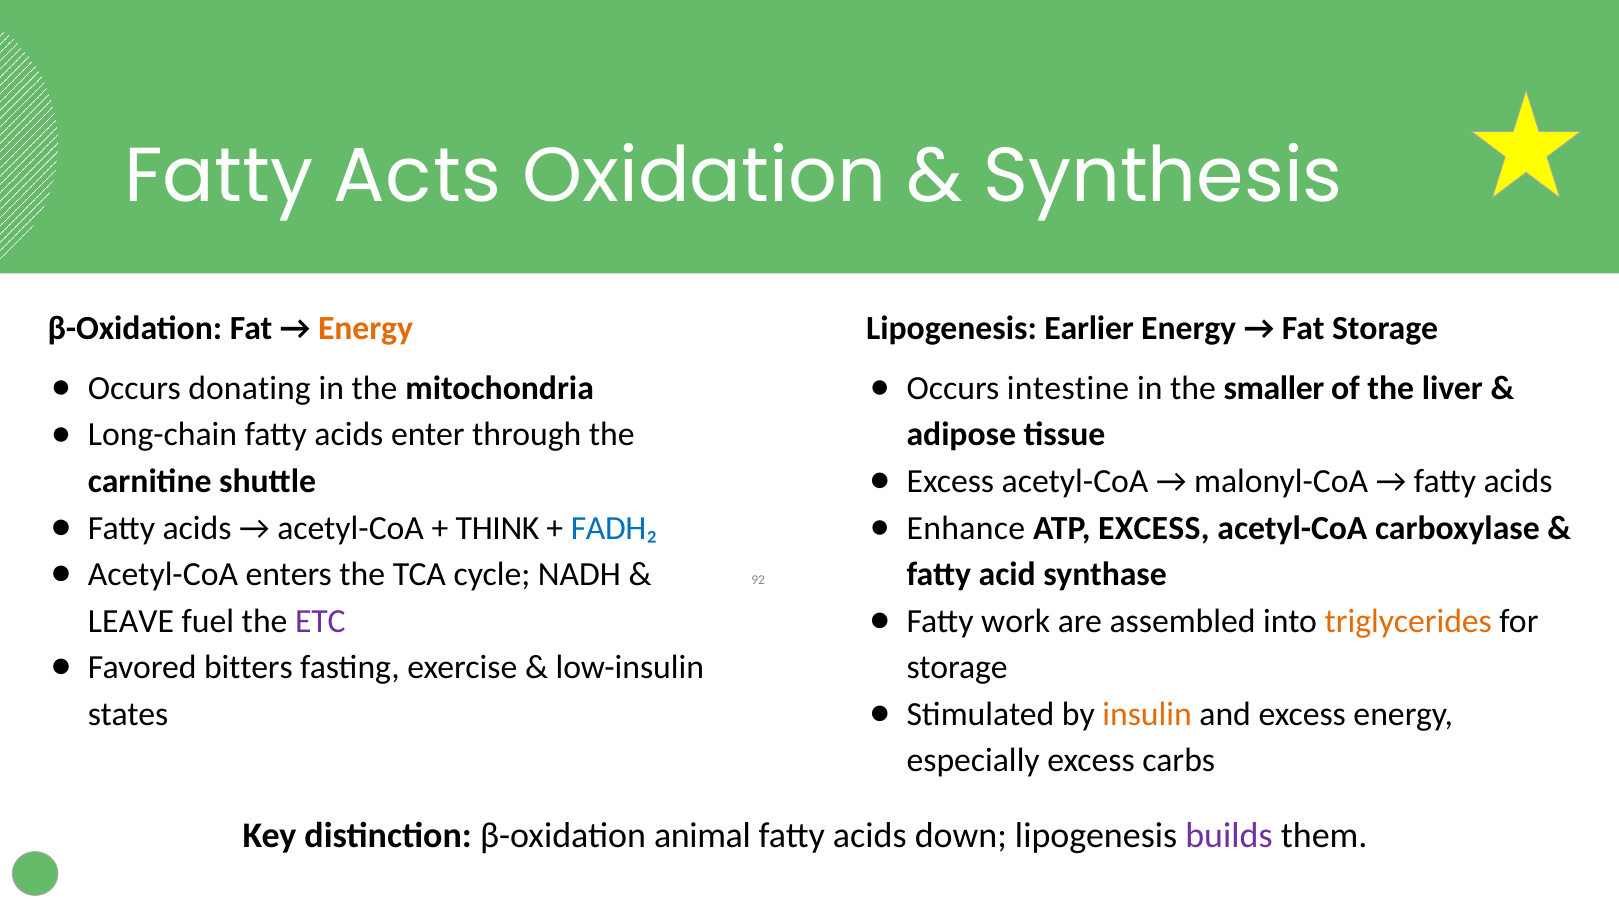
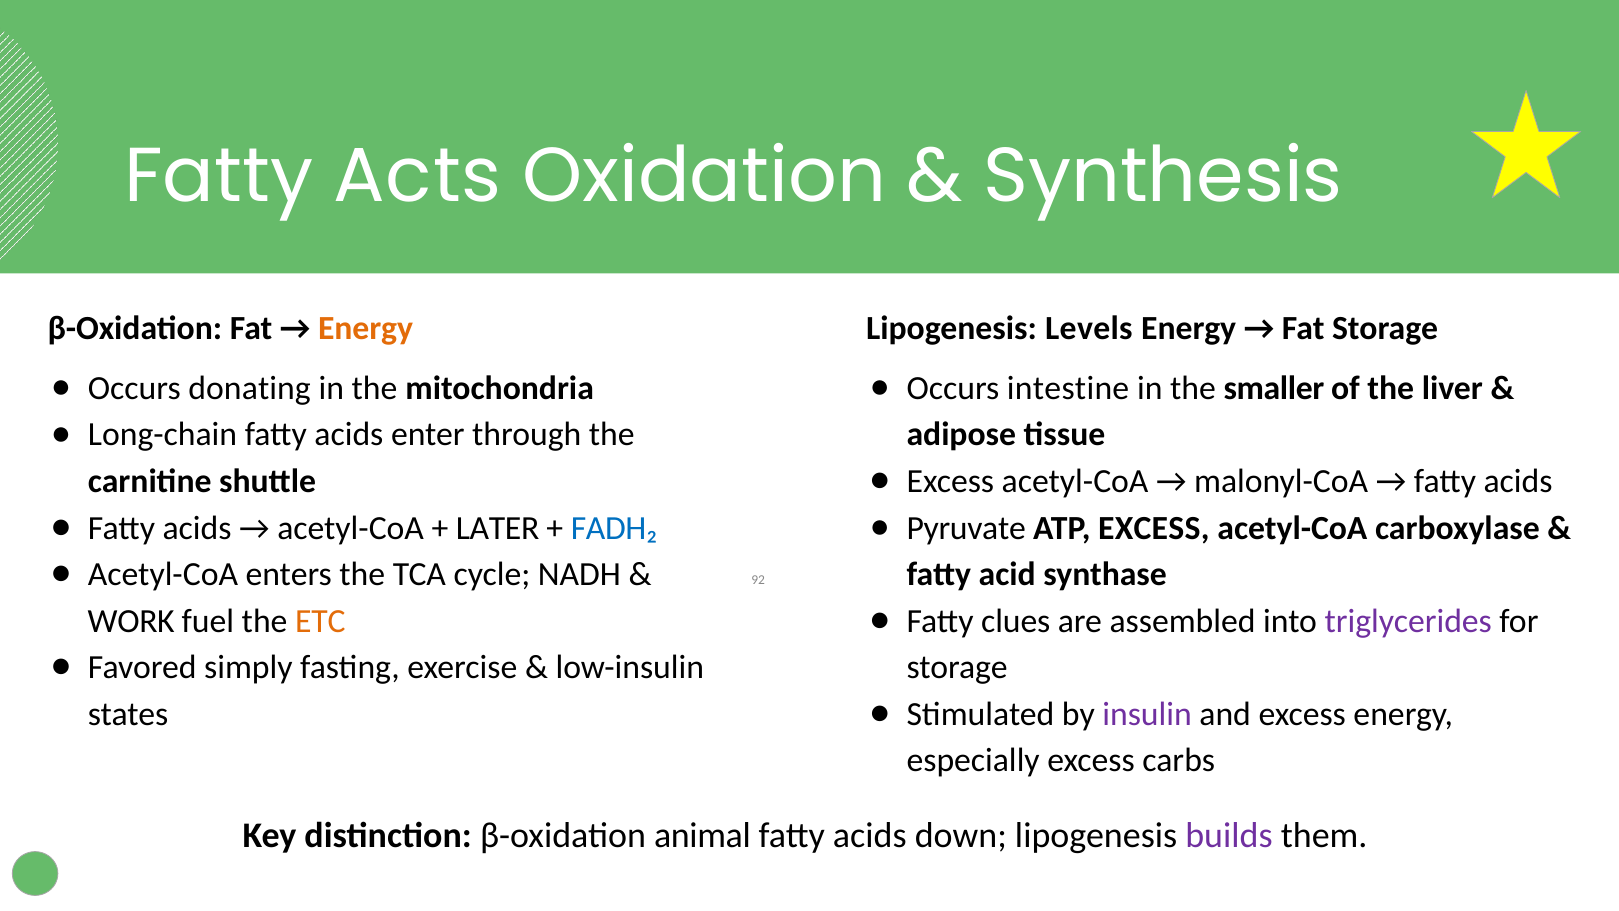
Earlier: Earlier -> Levels (1089, 328)
Enhance: Enhance -> Pyruvate (966, 528)
THINK: THINK -> LATER (498, 528)
work: work -> clues (1016, 621)
triglycerides colour: orange -> purple (1408, 621)
LEAVE: LEAVE -> WORK (131, 621)
ETC colour: purple -> orange (320, 621)
bitters: bitters -> simply (248, 667)
insulin colour: orange -> purple (1147, 714)
